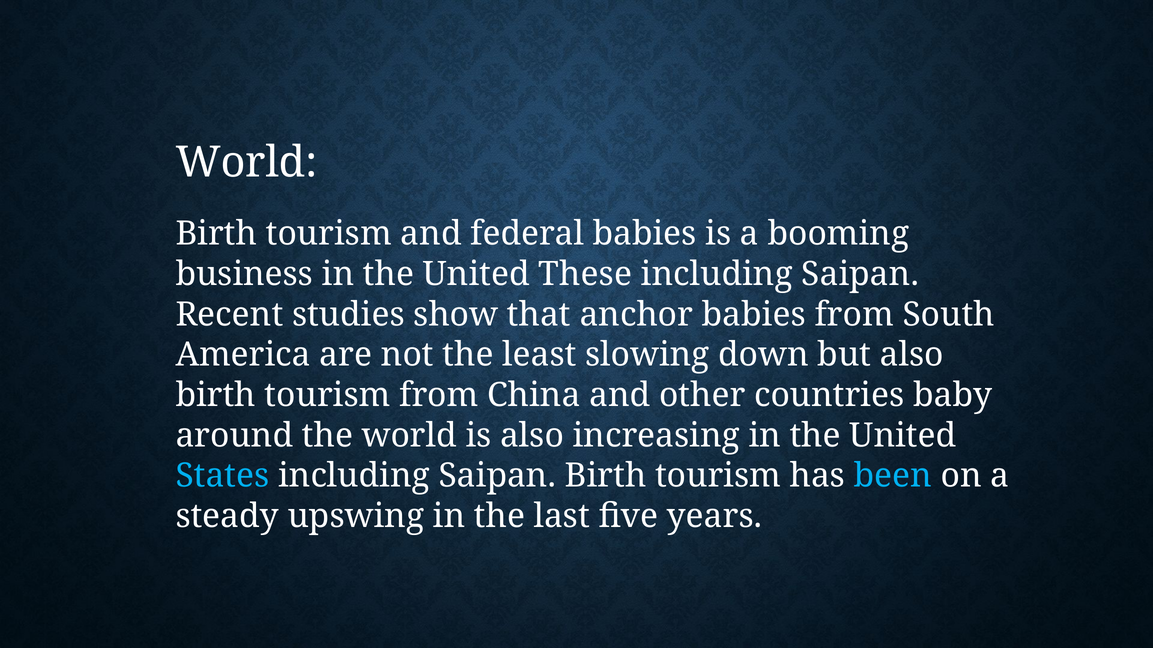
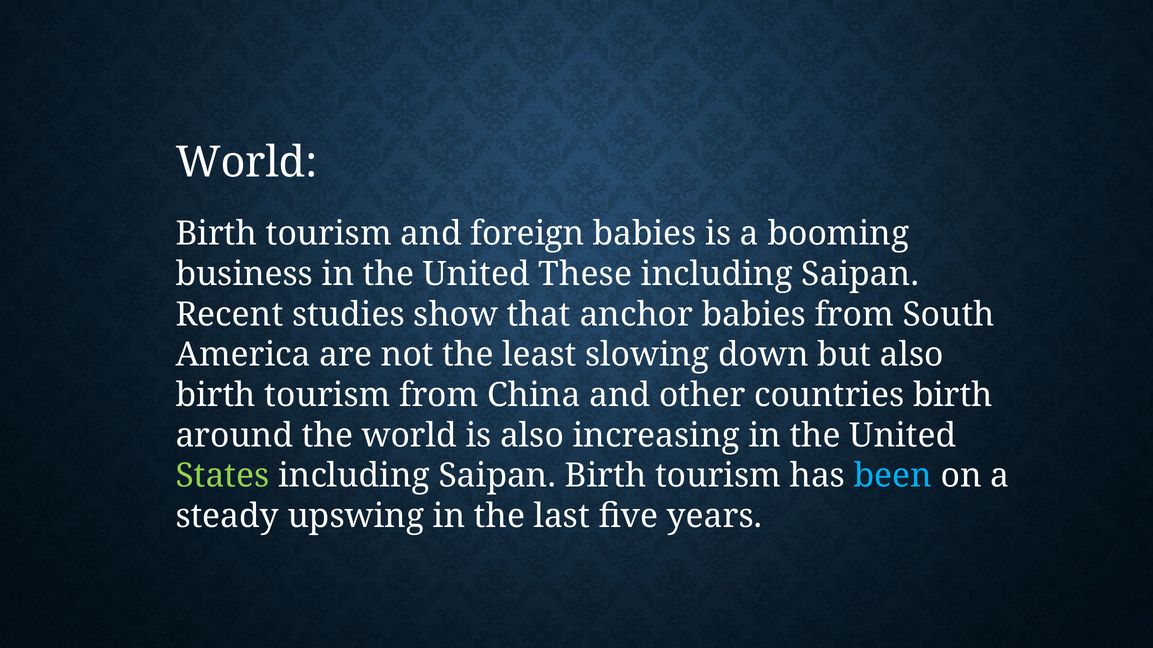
federal: federal -> foreign (527, 234)
countries baby: baby -> birth (953, 395)
States colour: light blue -> light green (222, 476)
